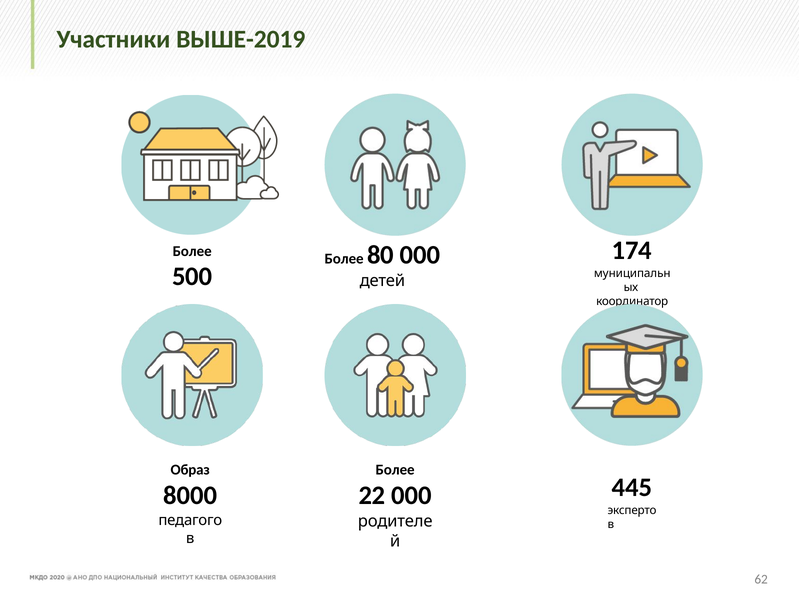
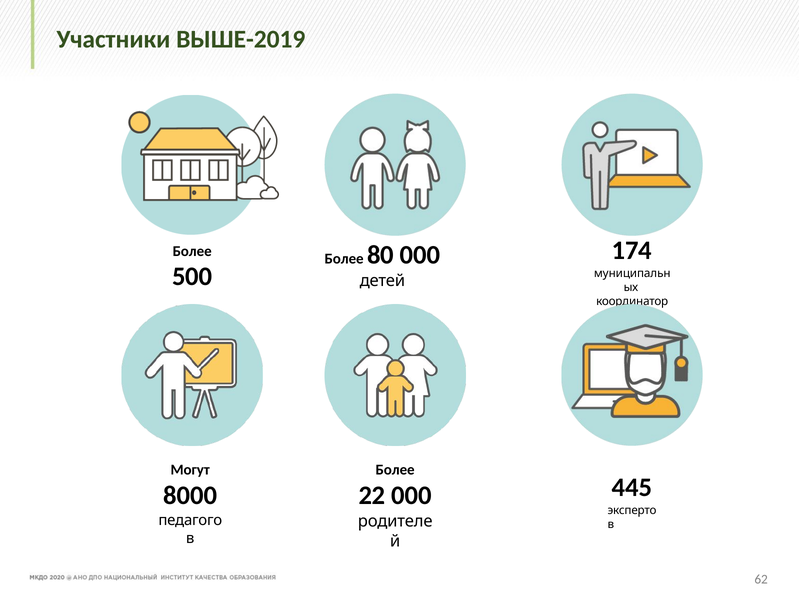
Образ: Образ -> Могут (190, 469)
